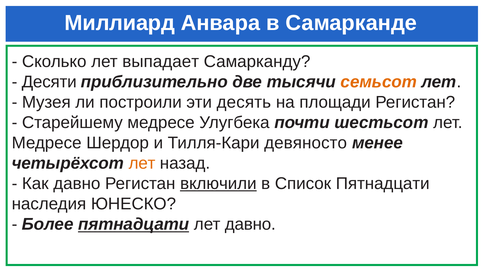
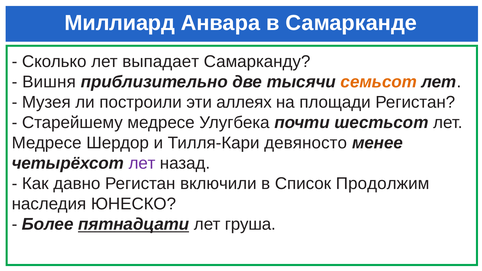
Десяти: Десяти -> Вишня (49, 82)
десять: десять -> аллеях (244, 102)
лет colour: orange -> purple (142, 163)
включили underline: present -> none (218, 184)
Список Пятнадцати: Пятнадцати -> Продолжим (383, 184)
лет давно: давно -> груша (250, 225)
